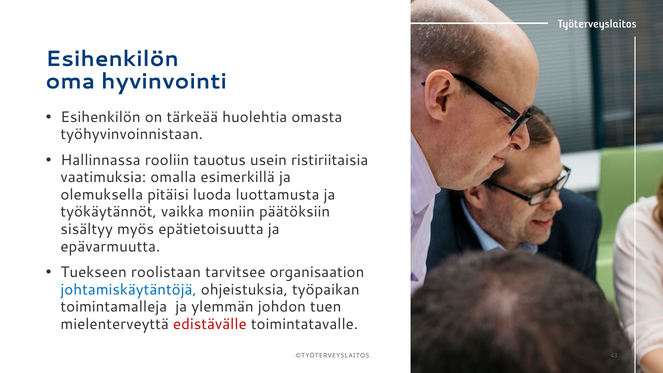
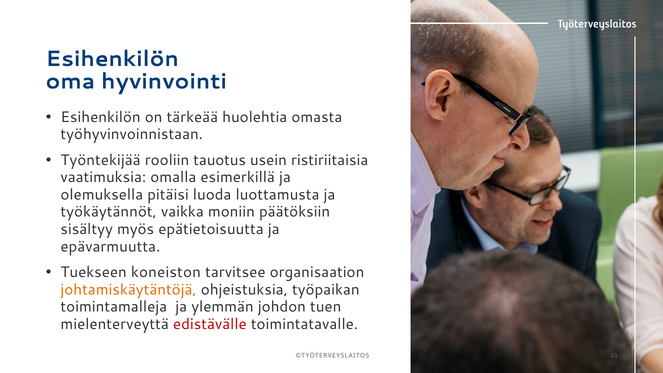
Hallinnassa: Hallinnassa -> Työntekijää (101, 160)
roolistaan: roolistaan -> koneiston (166, 272)
johtamiskäytäntöjä colour: blue -> orange (129, 289)
